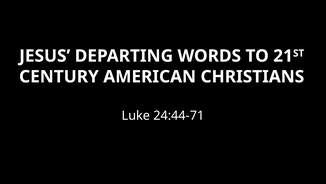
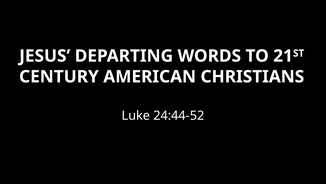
24:44-71: 24:44-71 -> 24:44-52 (179, 115)
